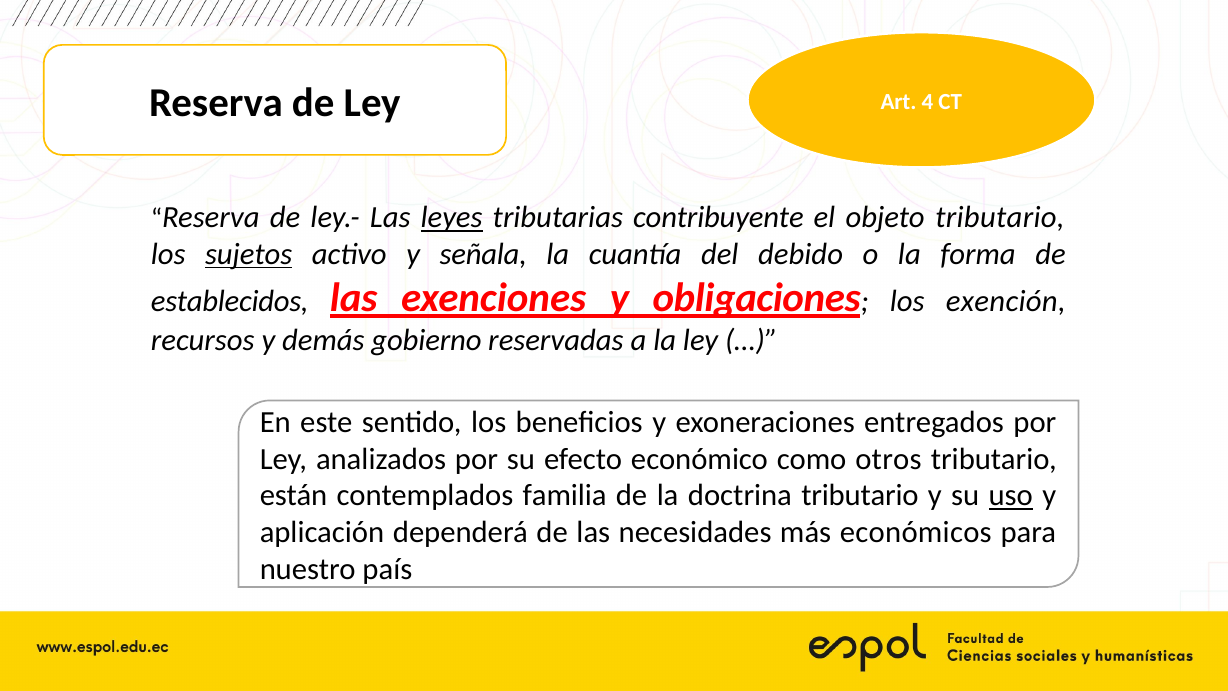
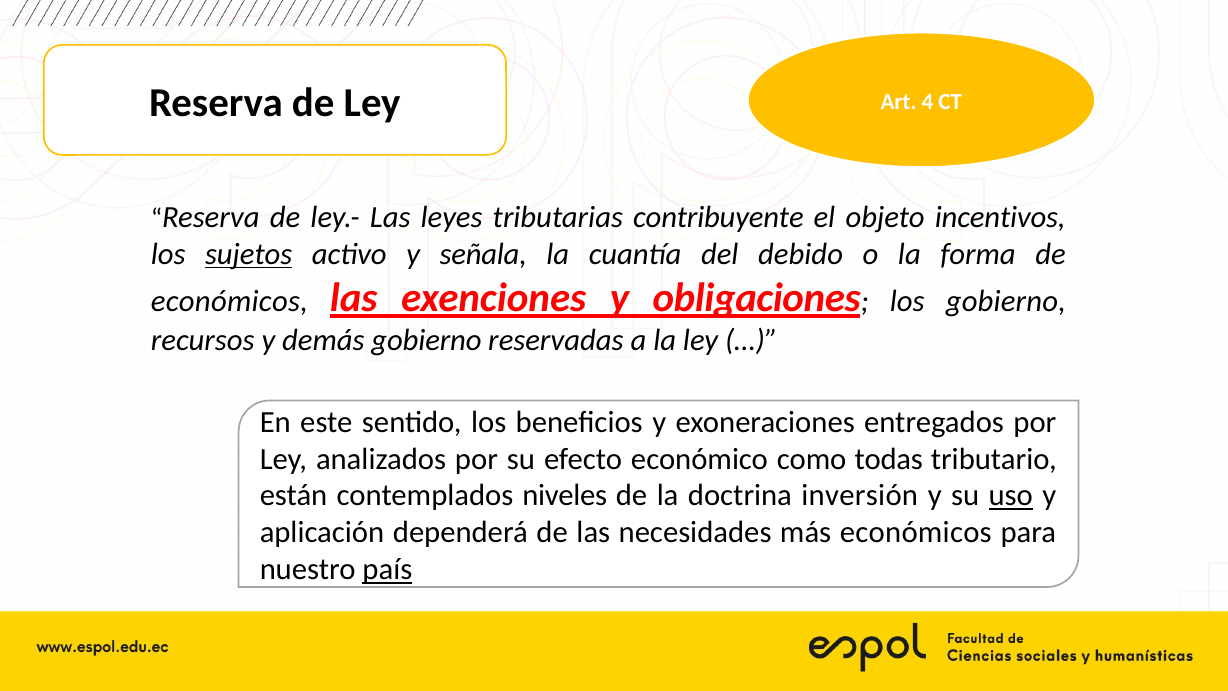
leyes underline: present -> none (452, 217)
objeto tributario: tributario -> incentivos (1000, 217)
establecidos: establecidos -> económicos (229, 301)
los exención: exención -> gobierno (1006, 301)
otros: otros -> todas (889, 459)
familia: familia -> niveles (565, 496)
doctrina tributario: tributario -> inversión (860, 496)
país underline: none -> present (387, 569)
